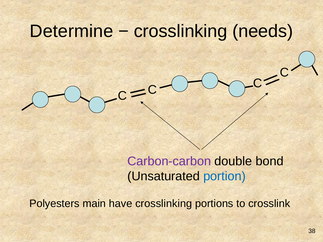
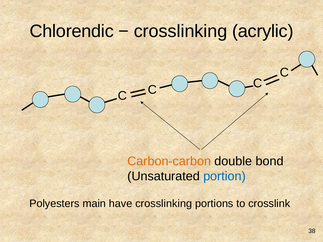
Determine: Determine -> Chlorendic (72, 31)
needs: needs -> acrylic (263, 31)
Carbon-carbon colour: purple -> orange (169, 161)
